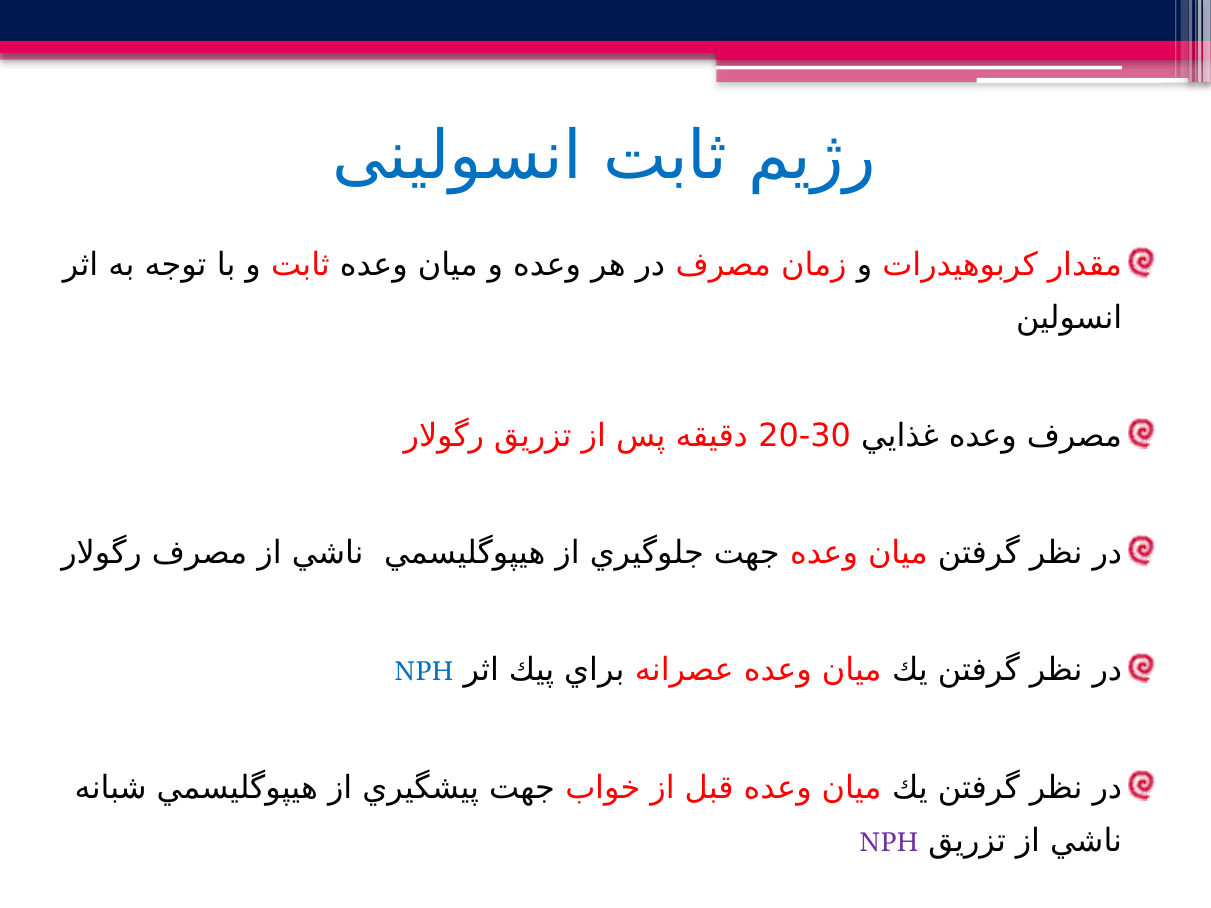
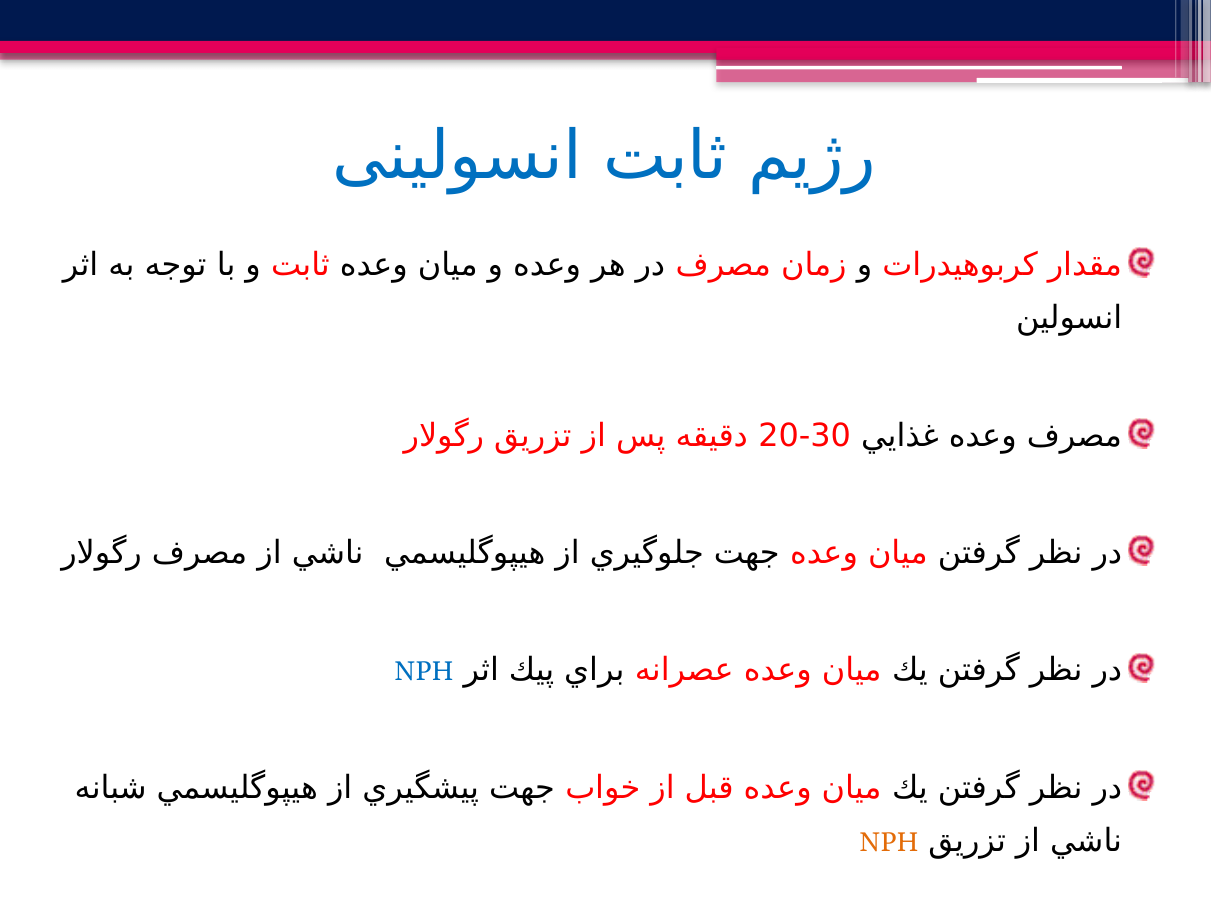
NPH colour: purple -> orange (889, 843)
